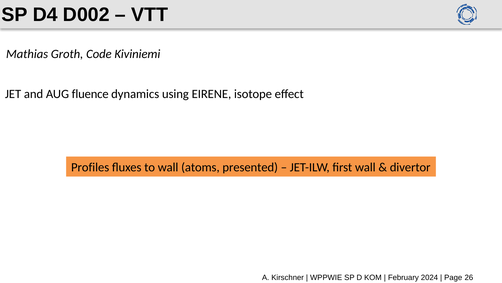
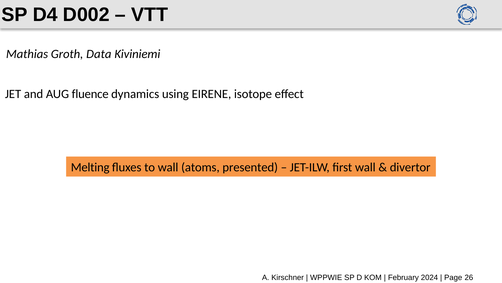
Code: Code -> Data (99, 54)
Profiles: Profiles -> Melting (90, 167)
